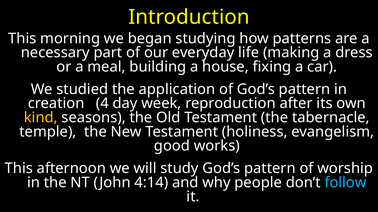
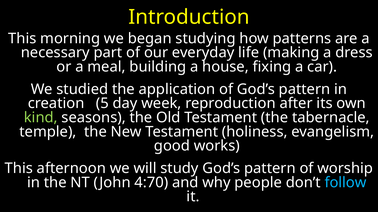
4: 4 -> 5 (102, 104)
kind colour: yellow -> light green (41, 118)
4:14: 4:14 -> 4:70 (151, 183)
